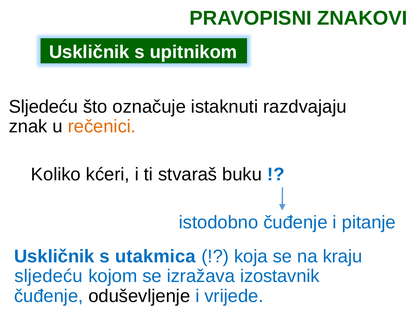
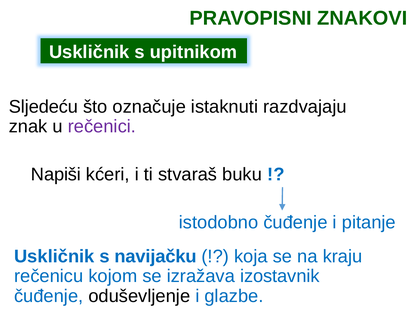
rečenici colour: orange -> purple (102, 127)
Koliko: Koliko -> Napiši (56, 174)
utakmica: utakmica -> navijačku (156, 256)
sljedeću: sljedeću -> rečenicu (49, 276)
vrijede: vrijede -> glazbe (234, 296)
